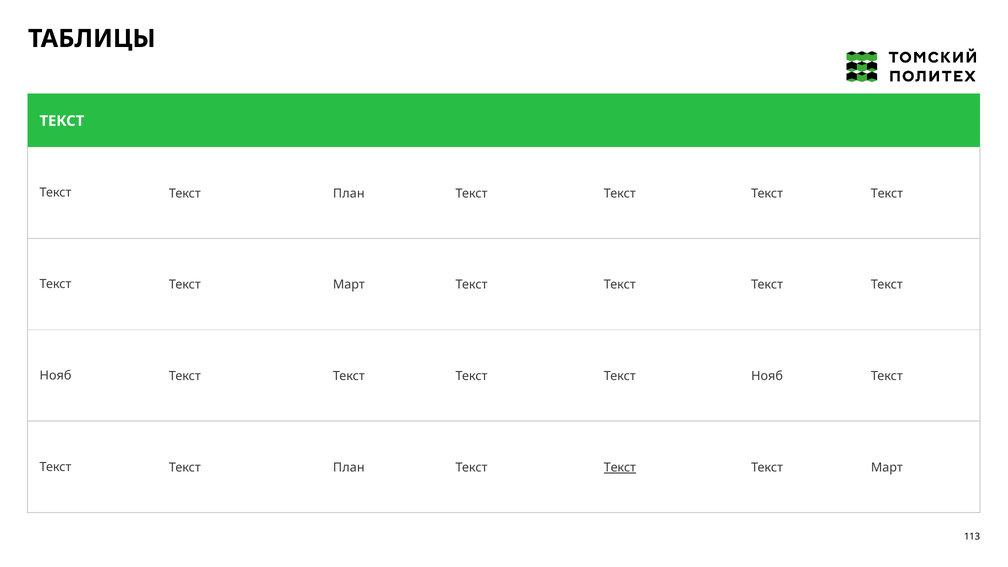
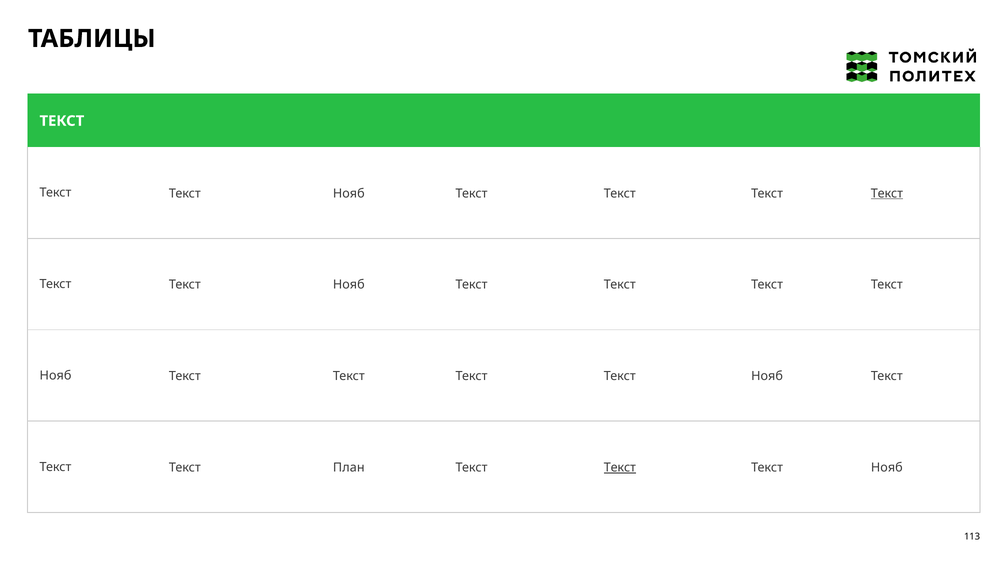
План: План -> Нояб (349, 193)
Текст underline: none -> present (887, 193)
Март: Март -> Нояб (349, 285)
Март: Март -> Нояб (887, 468)
